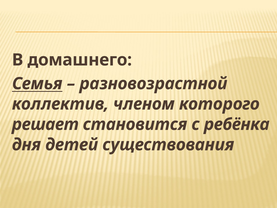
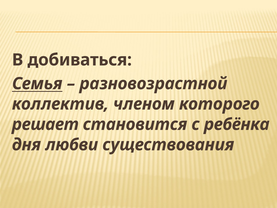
домашнего: домашнего -> добиваться (80, 60)
детей: детей -> любви (72, 145)
